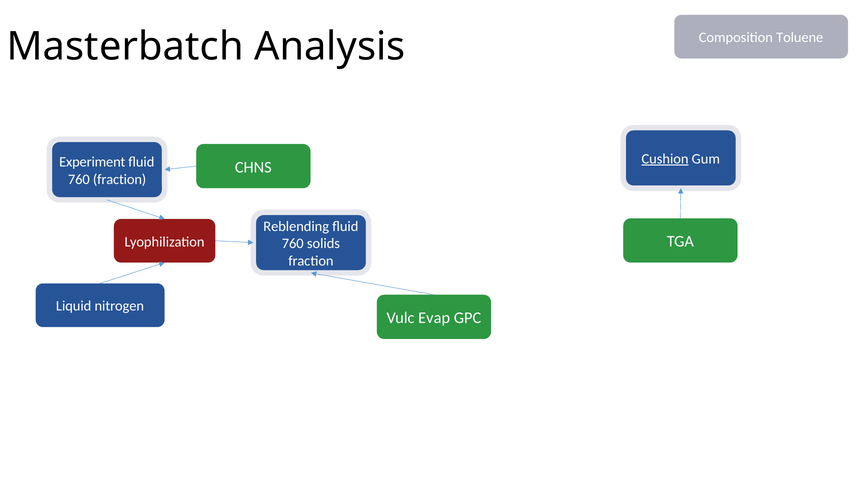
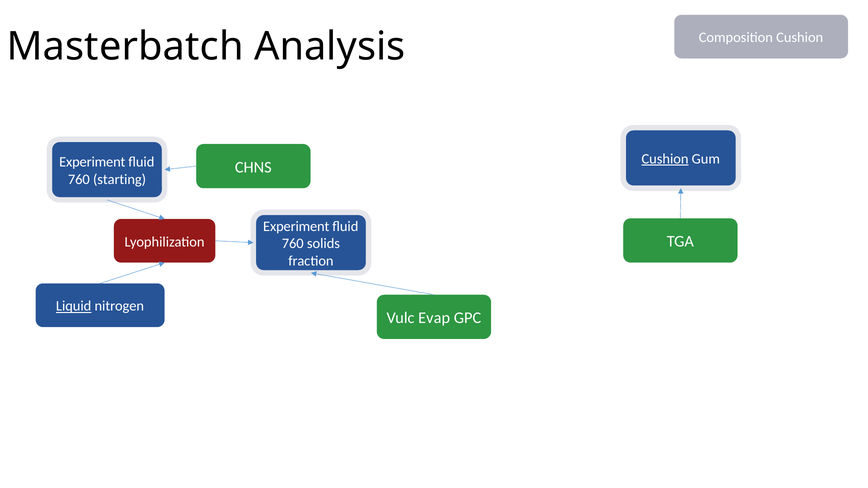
Composition Toluene: Toluene -> Cushion (800, 38)
760 fraction: fraction -> starting (120, 179)
Reblending: Reblending -> Experiment (296, 226)
Liquid underline: none -> present (74, 306)
